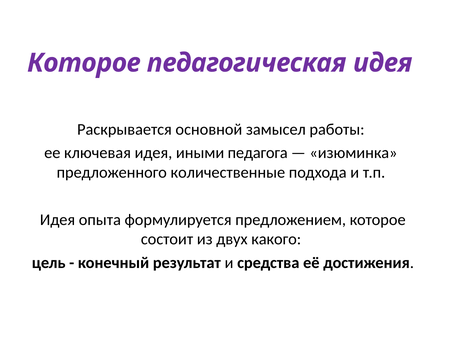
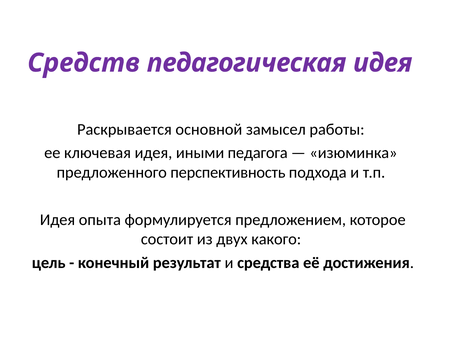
Которое: Которое -> Средств (84, 63)
количественные: количественные -> перспективность (228, 172)
